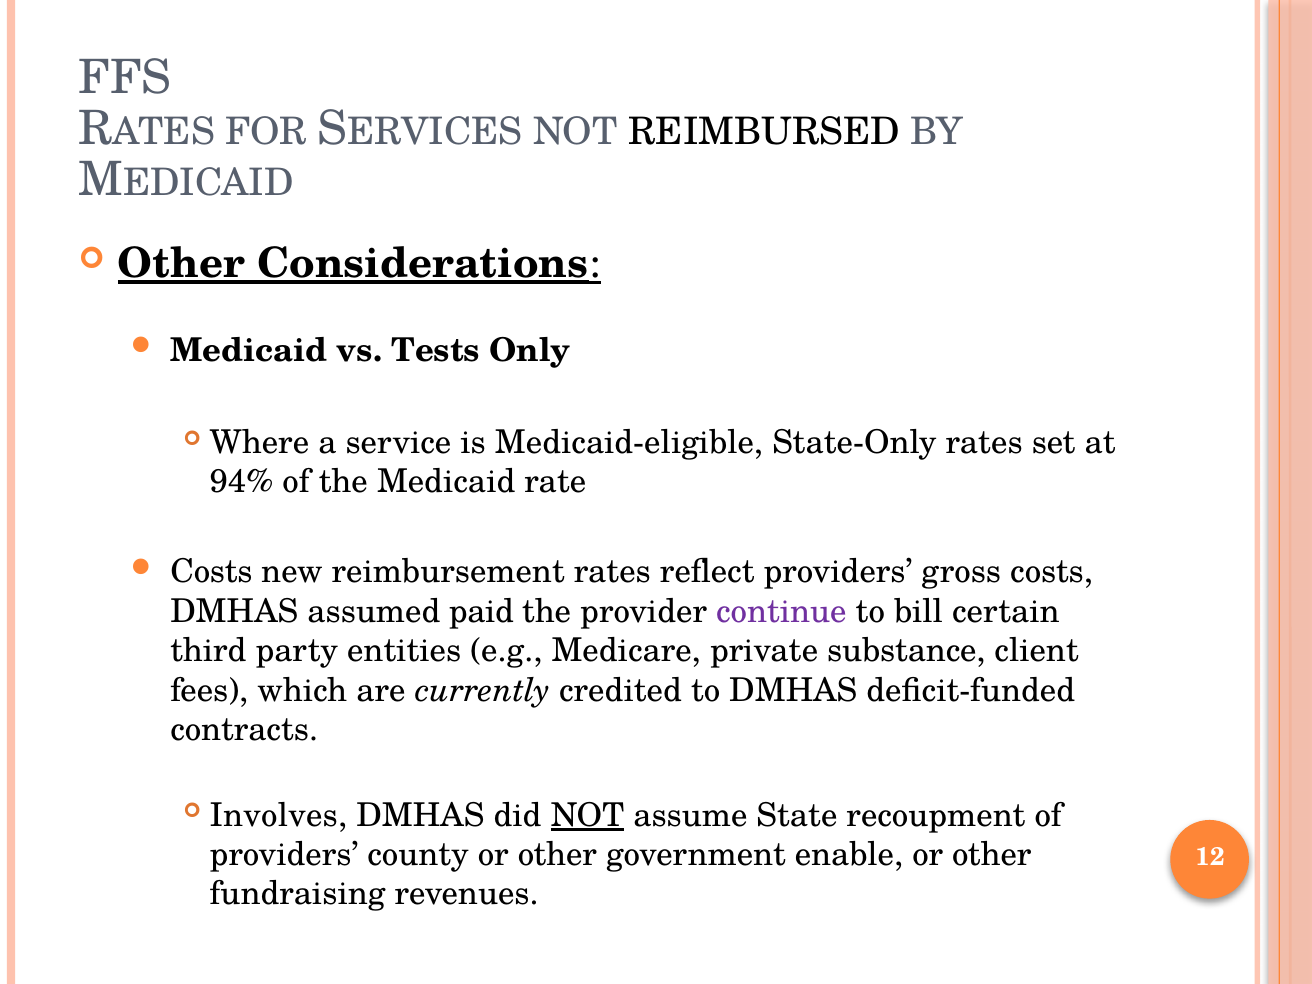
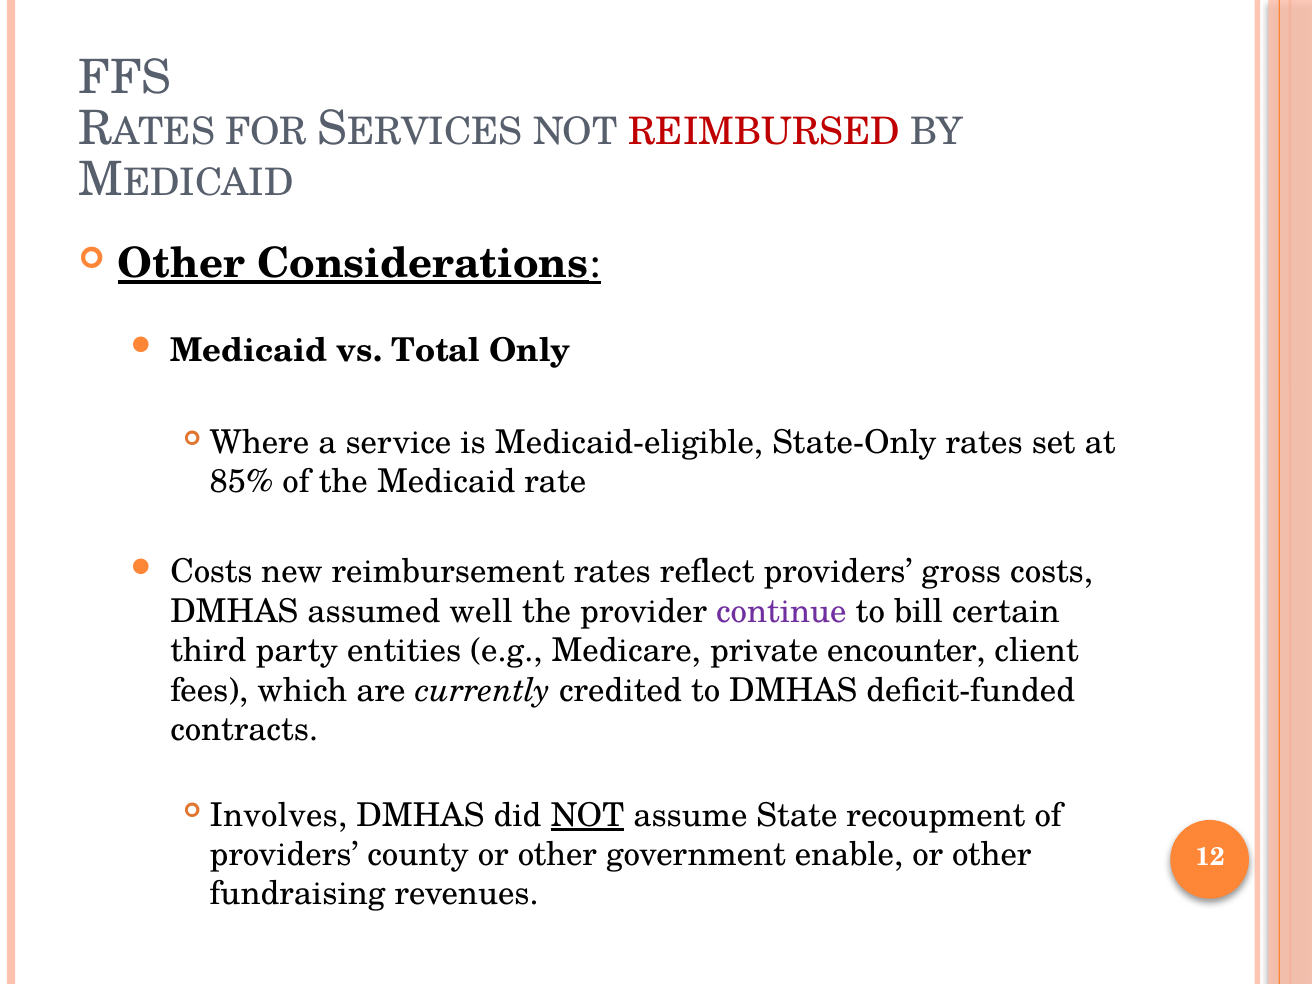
REIMBURSED colour: black -> red (764, 132)
Tests: Tests -> Total (436, 350)
94%: 94% -> 85% (242, 482)
paid: paid -> well (481, 611)
substance: substance -> encounter (906, 651)
